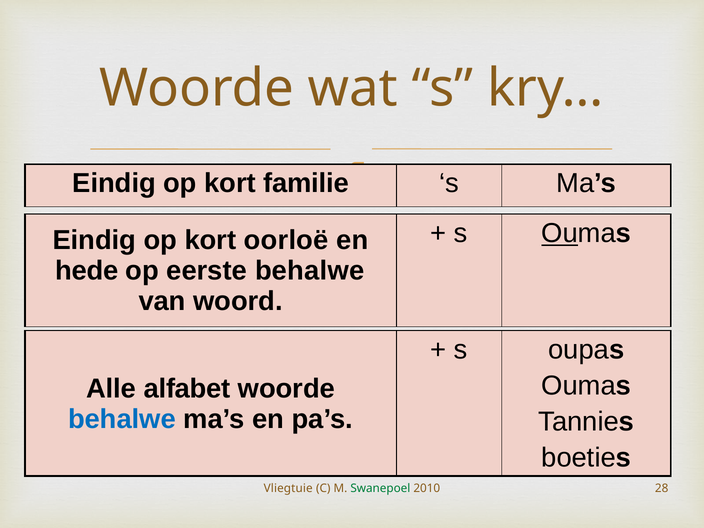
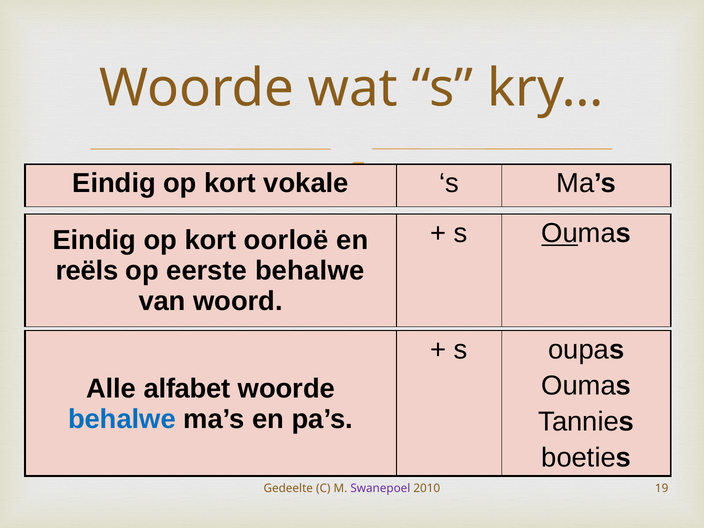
familie: familie -> vokale (306, 183)
hede: hede -> reëls (87, 271)
Vliegtuie: Vliegtuie -> Gedeelte (288, 488)
Swanepoel colour: green -> purple (380, 488)
28: 28 -> 19 (662, 488)
